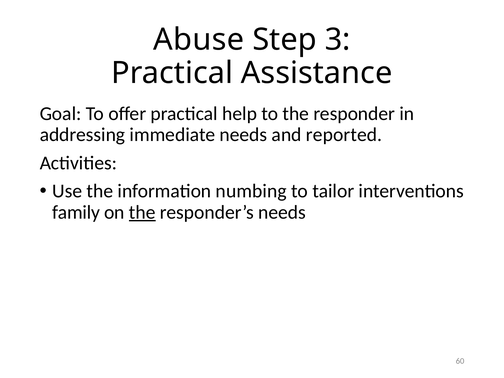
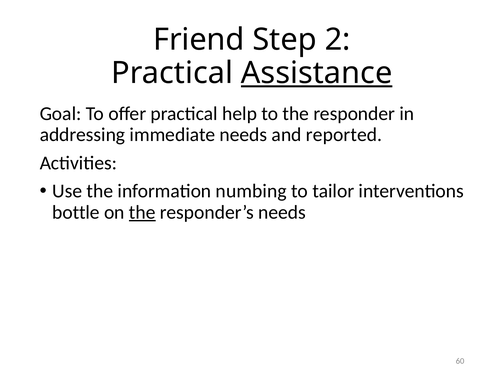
Abuse: Abuse -> Friend (199, 40)
3: 3 -> 2 (338, 40)
Assistance underline: none -> present (317, 73)
family: family -> bottle (76, 212)
